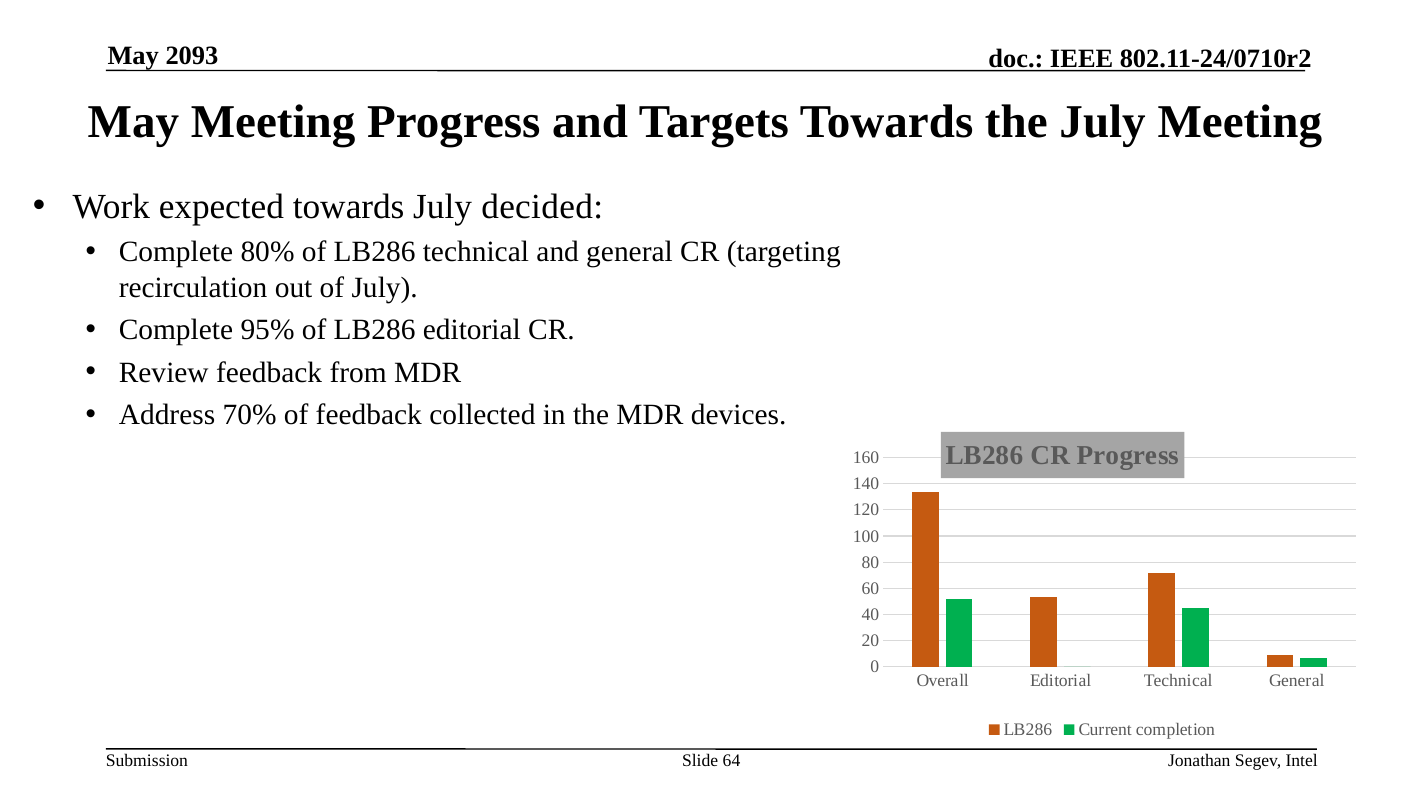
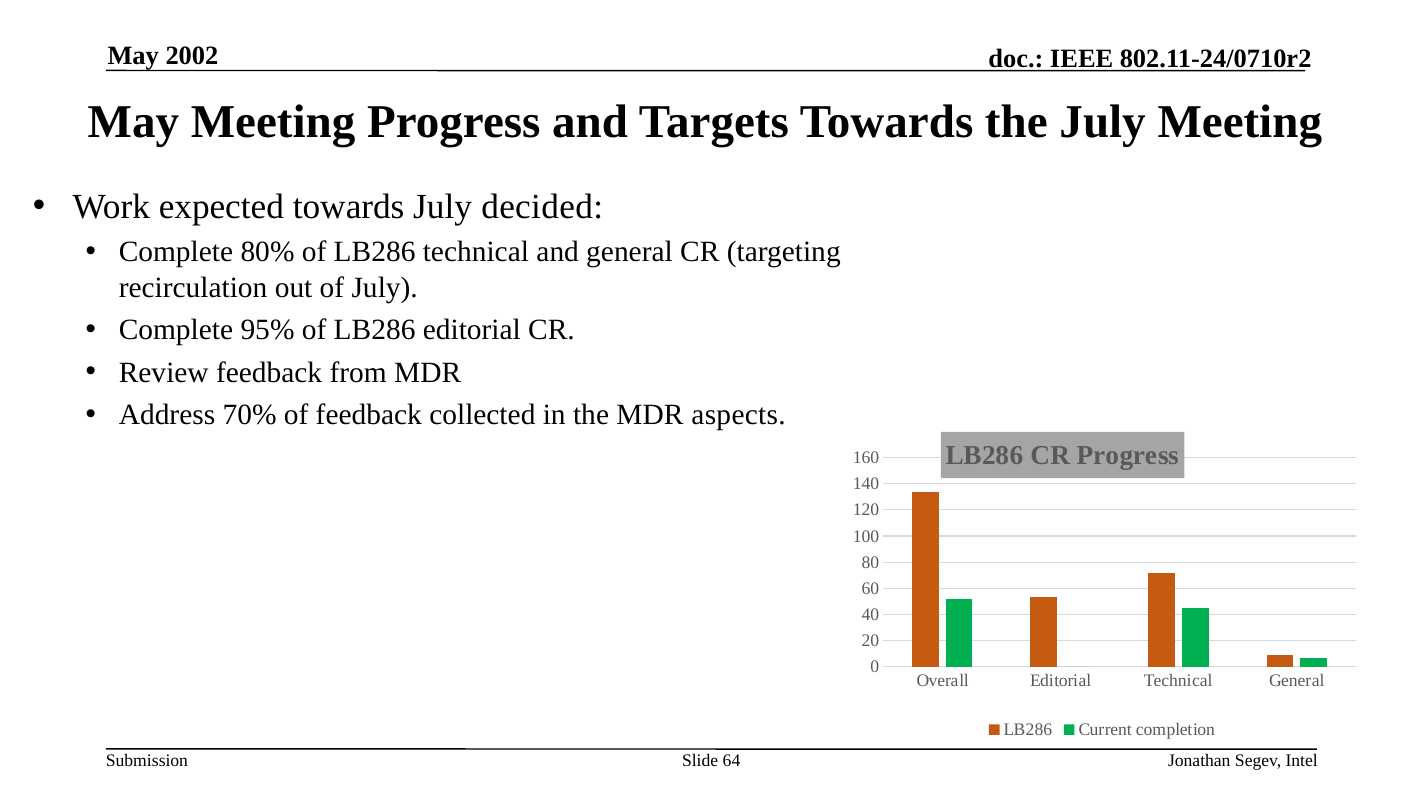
2093: 2093 -> 2002 (192, 56)
devices: devices -> aspects (739, 416)
